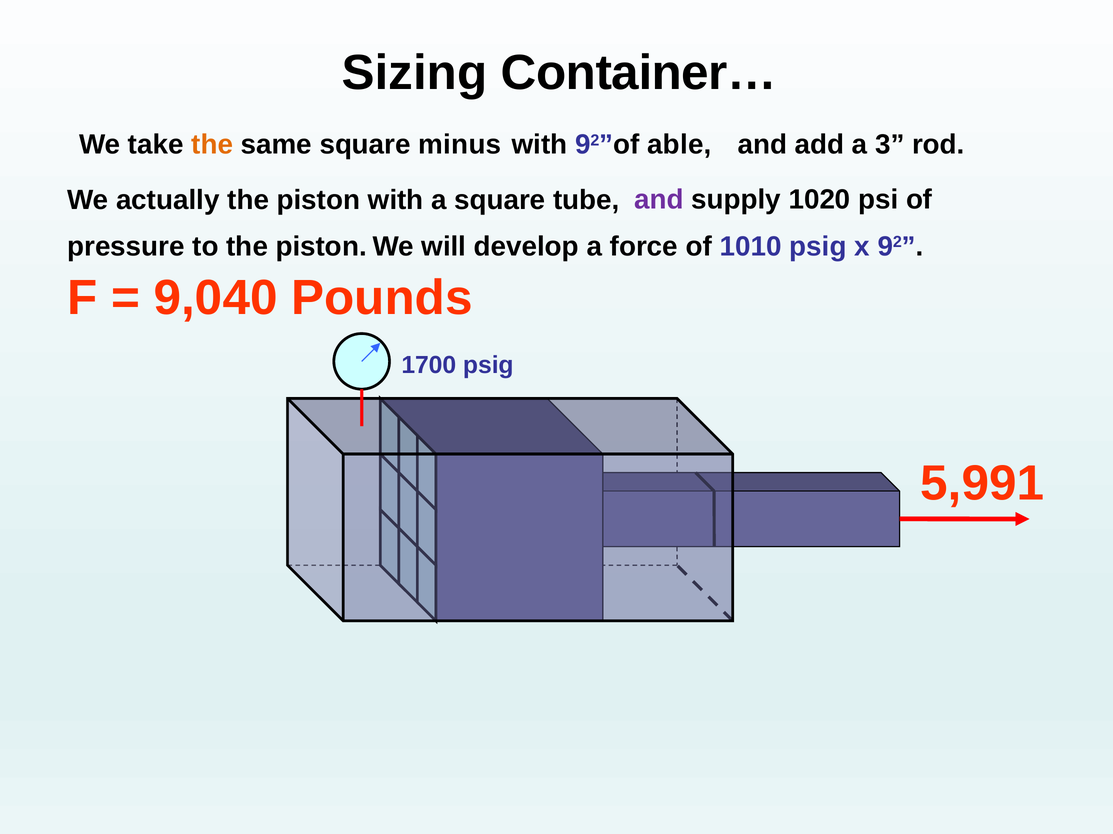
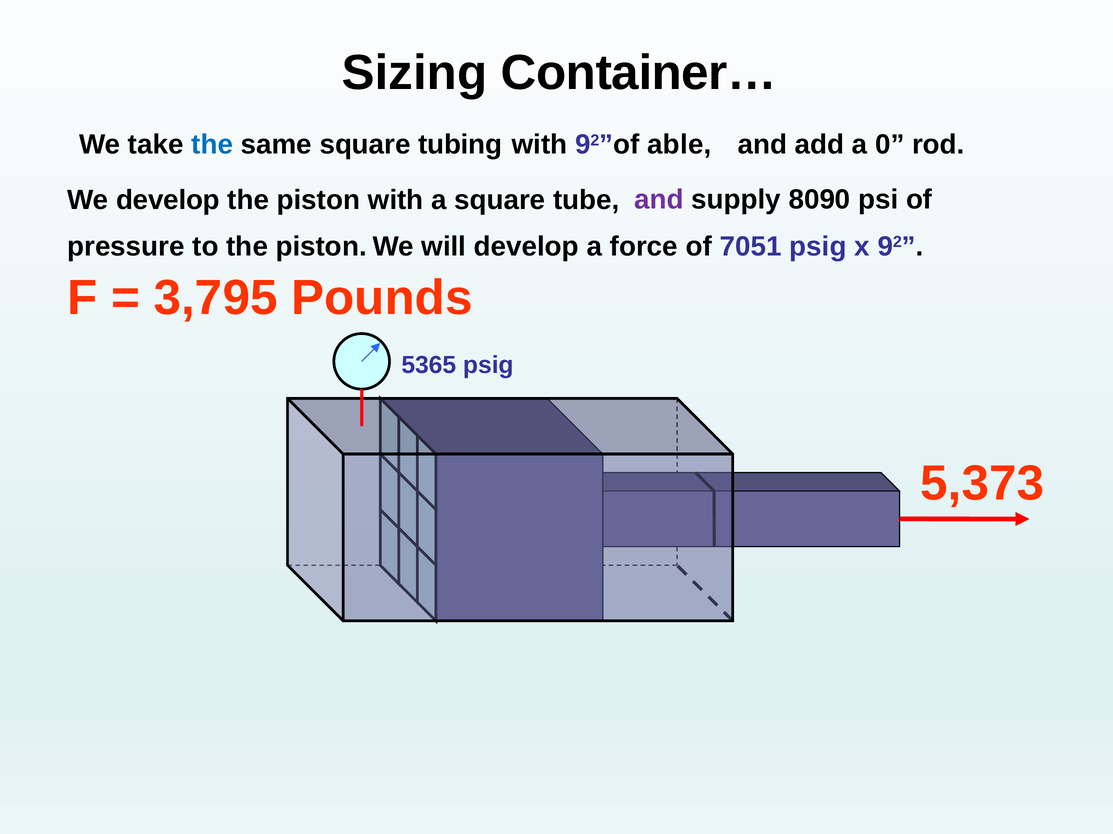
the colour: orange -> blue (212, 145)
minus: minus -> tubing (460, 145)
3: 3 -> 0 (890, 145)
We actually: actually -> develop (168, 200)
1020: 1020 -> 8090 (820, 200)
1010: 1010 -> 7051 (751, 247)
9,040: 9,040 -> 3,795 (216, 298)
1700: 1700 -> 5365 (429, 365)
5,991: 5,991 -> 5,373 (982, 484)
